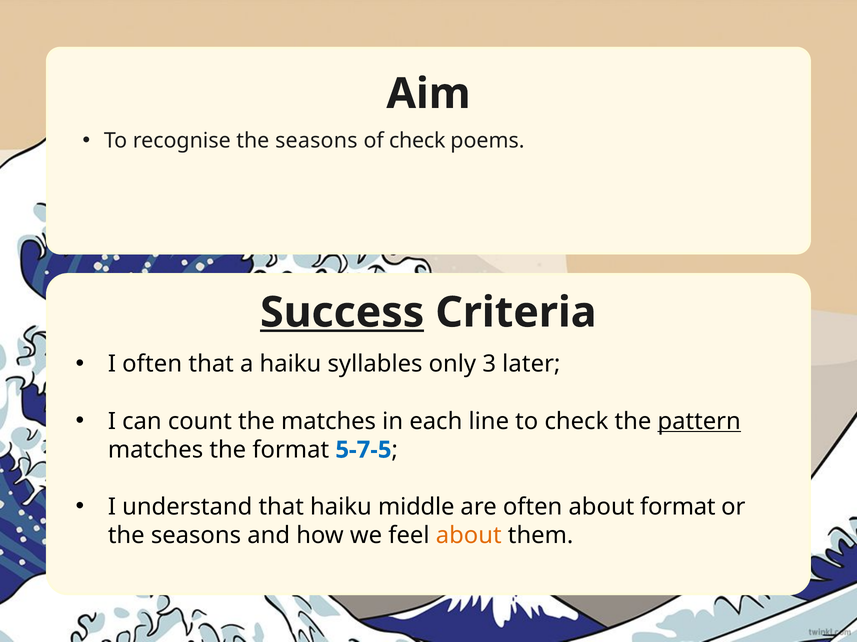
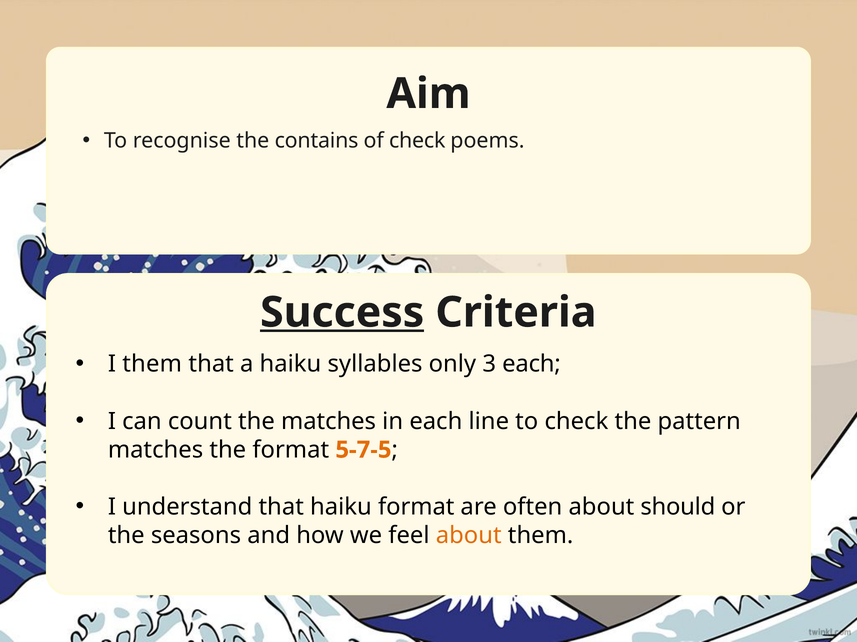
recognise the seasons: seasons -> contains (317, 141)
I often: often -> them (152, 365)
3 later: later -> each (531, 365)
pattern underline: present -> none (699, 422)
5-7-5 colour: blue -> orange (363, 450)
haiku middle: middle -> format (416, 508)
about format: format -> should (678, 508)
